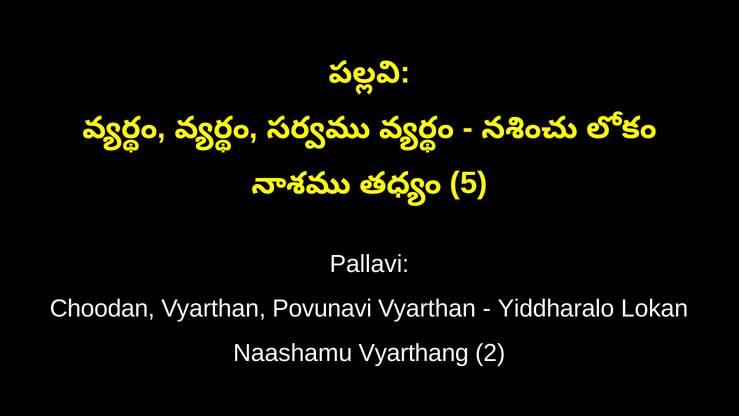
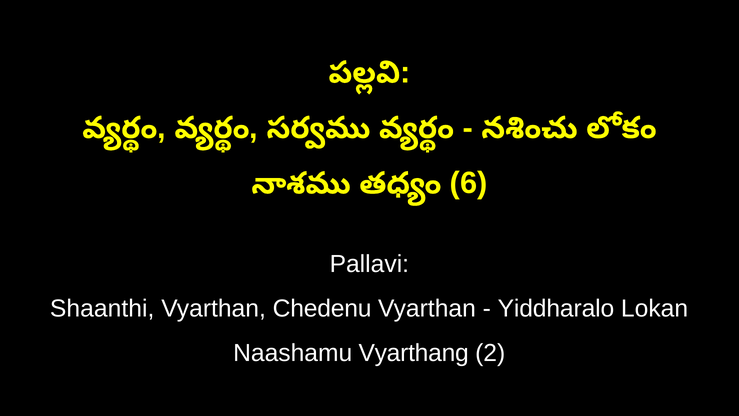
5: 5 -> 6 (469, 183)
Choodan: Choodan -> Shaanthi (102, 308)
Povunavi: Povunavi -> Chedenu (322, 308)
